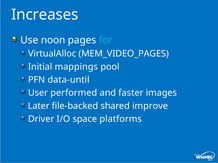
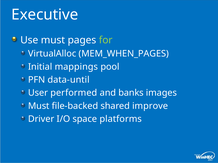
Increases: Increases -> Executive (45, 15)
Use noon: noon -> must (53, 40)
for colour: light blue -> light green (106, 40)
MEM_VIDEO_PAGES: MEM_VIDEO_PAGES -> MEM_WHEN_PAGES (124, 54)
faster: faster -> banks (131, 93)
Later: Later -> Must (39, 106)
